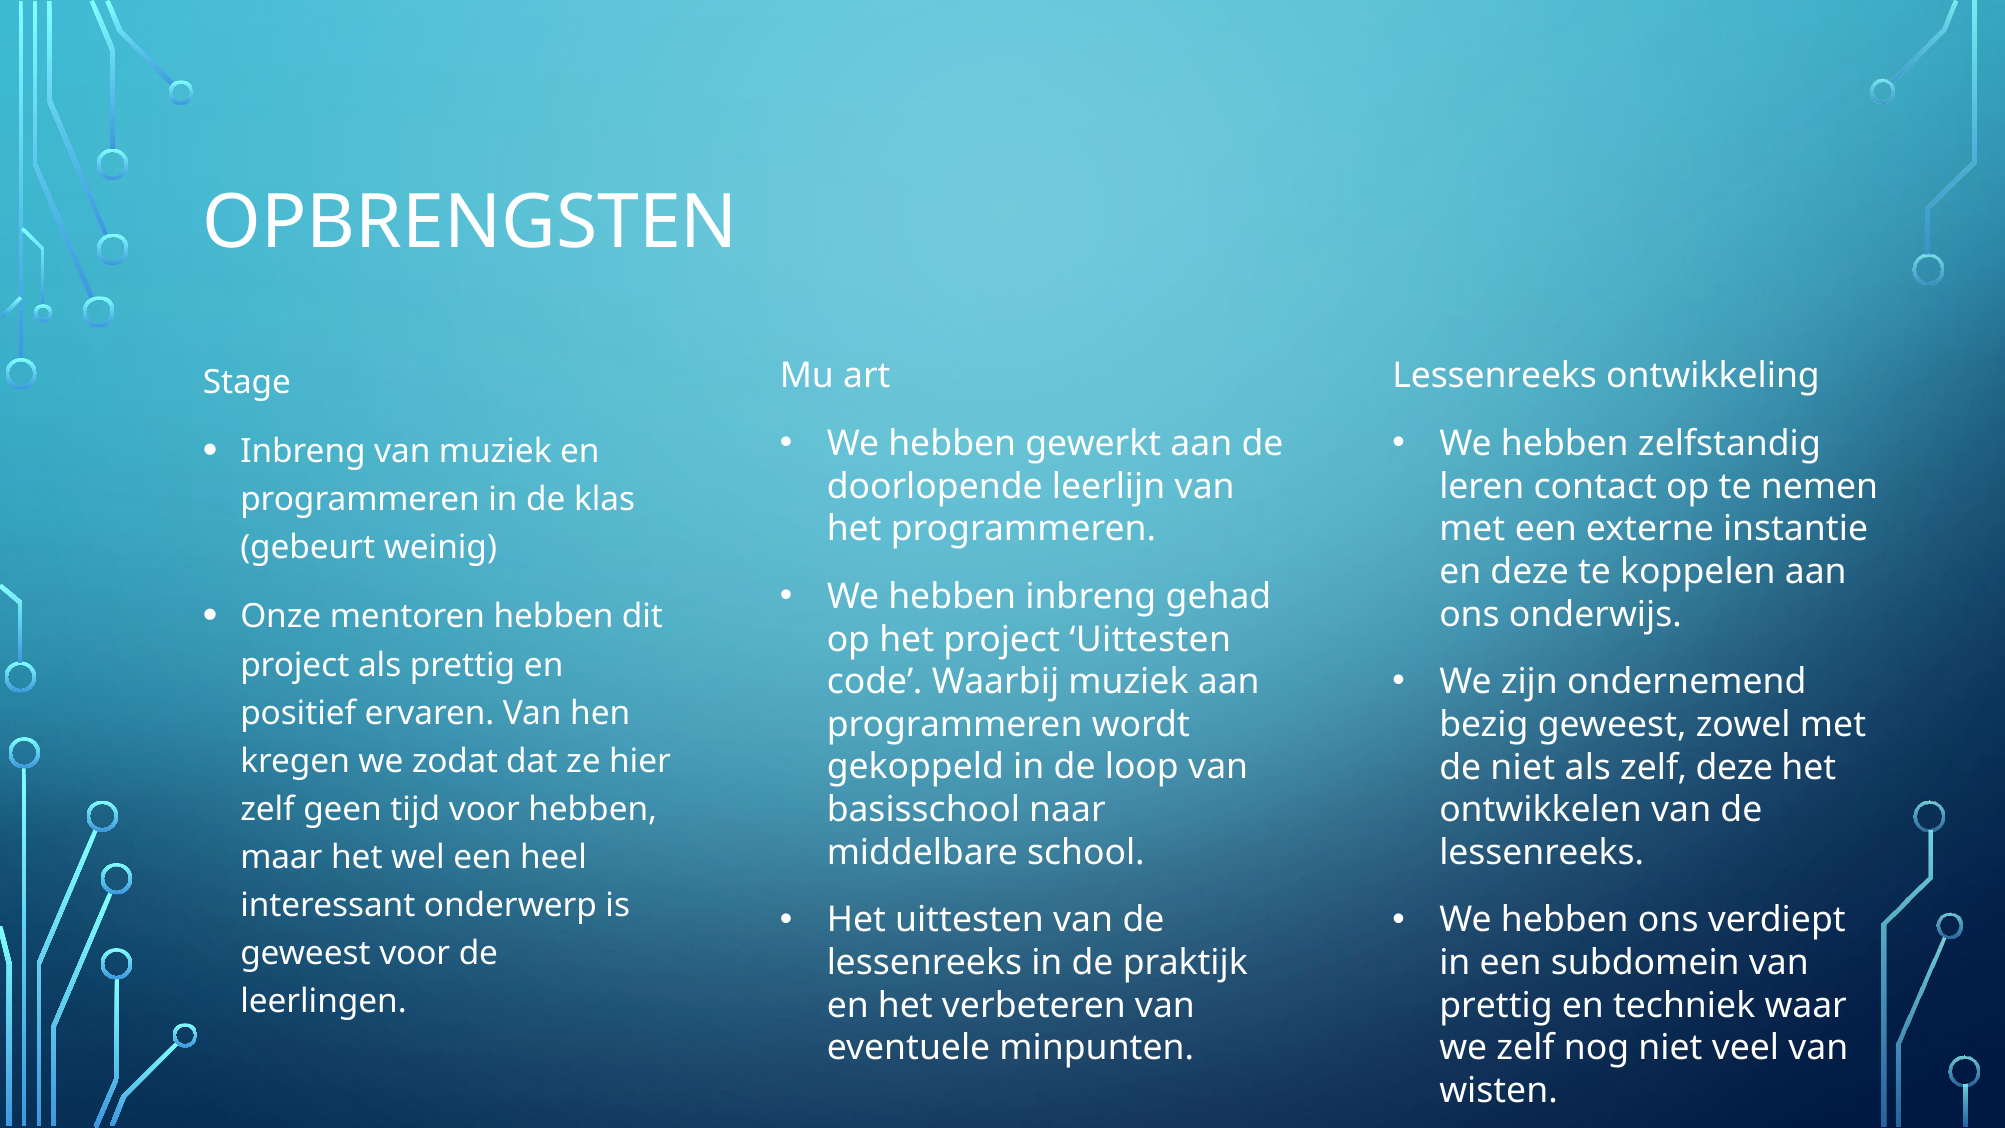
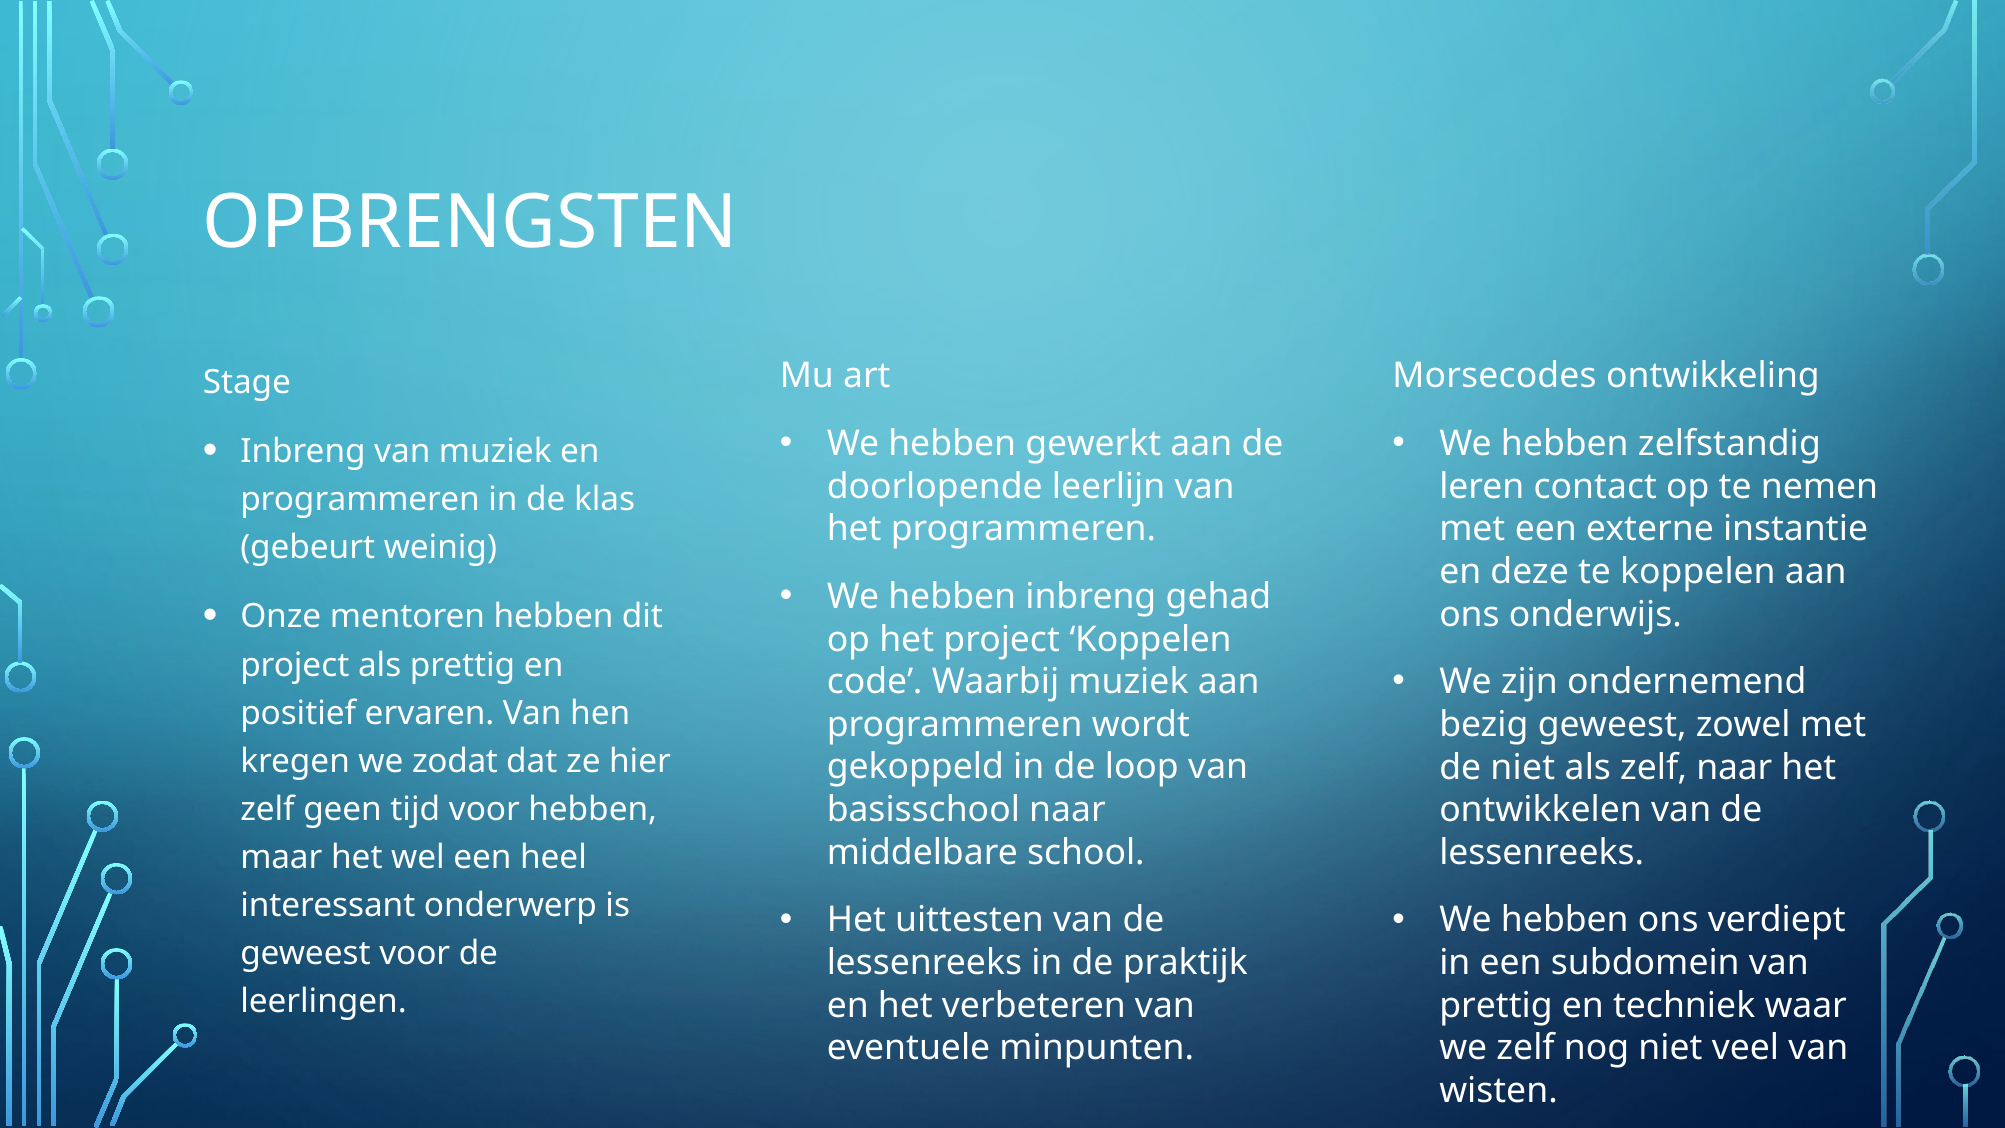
Lessenreeks: Lessenreeks -> Morsecodes (1494, 376)
project Uittesten: Uittesten -> Koppelen (1150, 639)
zelf deze: deze -> naar (1734, 767)
